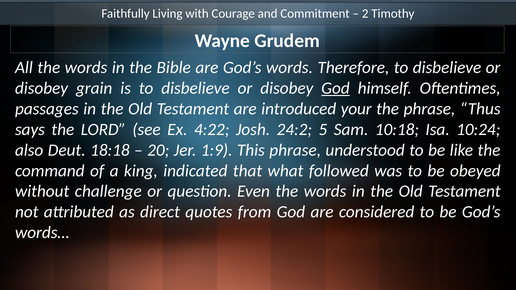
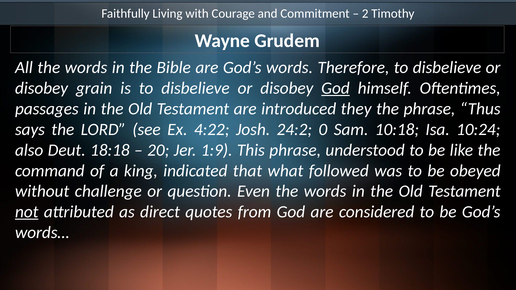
your: your -> they (356, 109)
5: 5 -> 0 (323, 130)
not underline: none -> present (27, 212)
